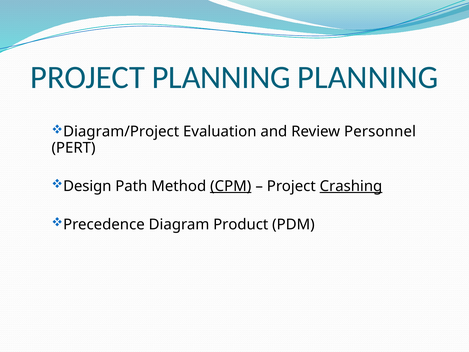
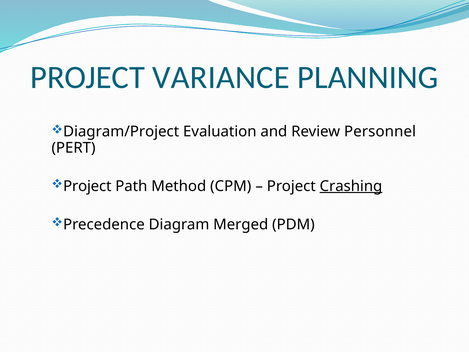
PROJECT PLANNING: PLANNING -> VARIANCE (221, 77)
Design: Design -> Project (87, 186)
CPM underline: present -> none (231, 186)
Product: Product -> Merged (241, 224)
